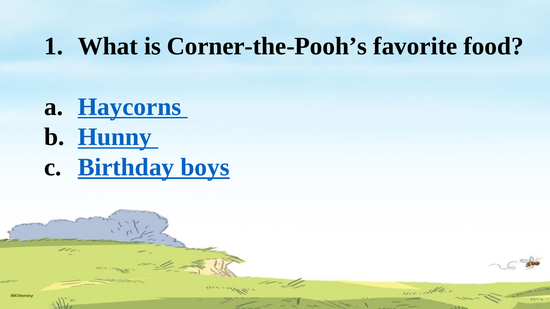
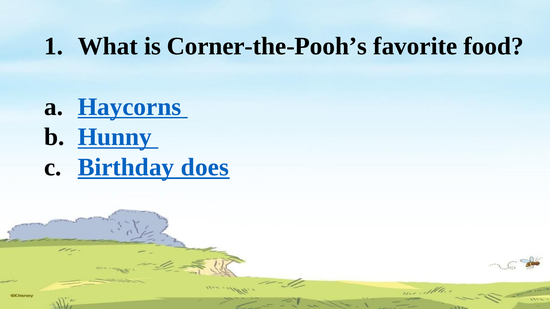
boys: boys -> does (205, 167)
